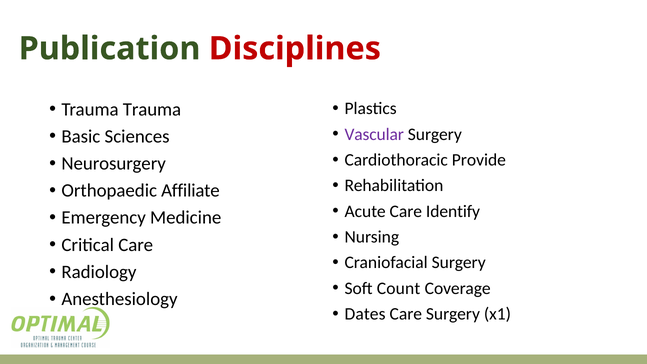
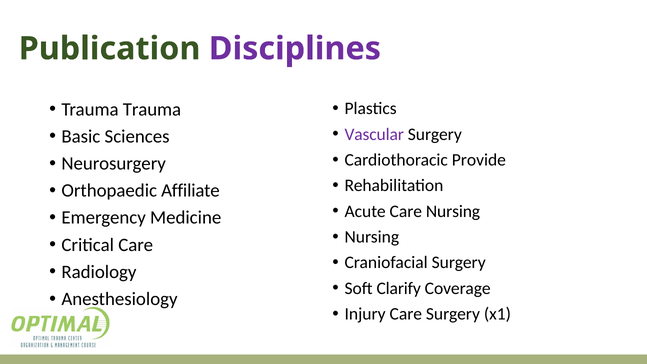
Disciplines colour: red -> purple (295, 49)
Care Identify: Identify -> Nursing (453, 211)
Count: Count -> Clarify (399, 288)
Dates: Dates -> Injury (365, 314)
